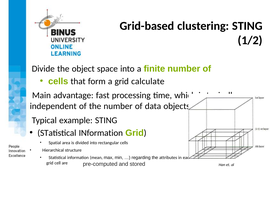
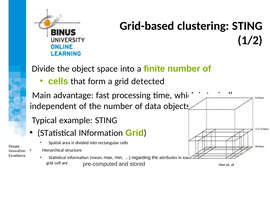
calculate: calculate -> detected (148, 81)
